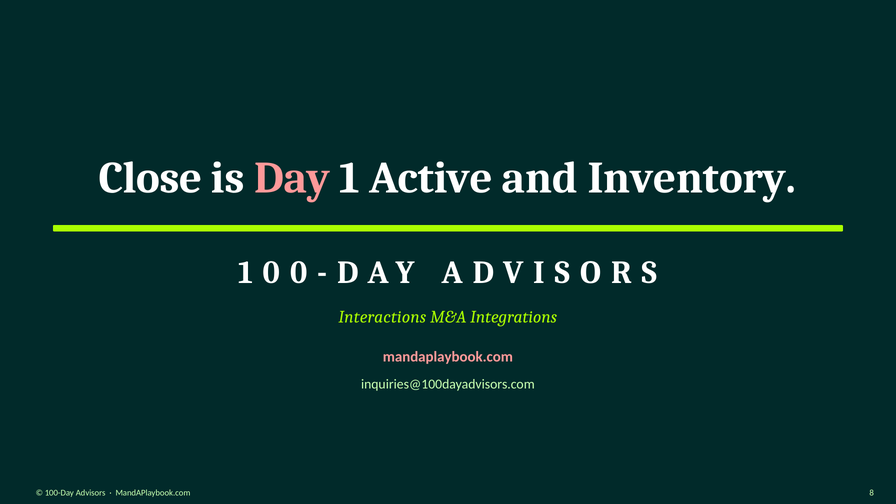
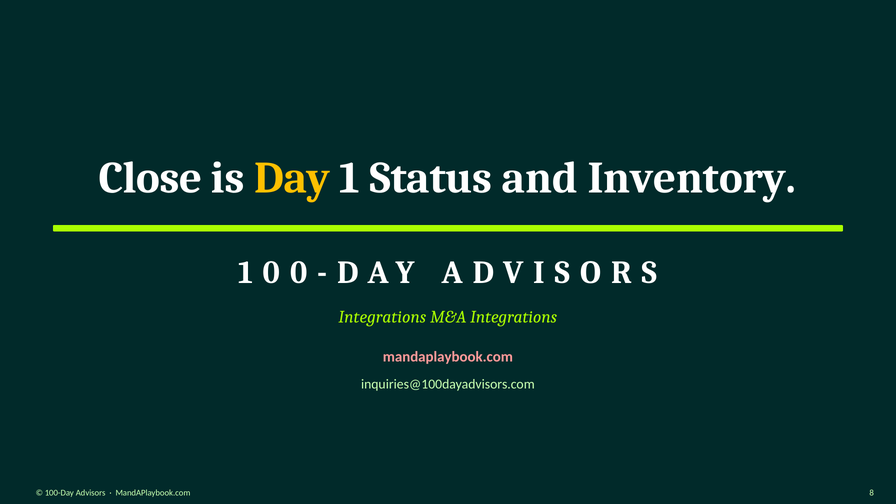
Day colour: pink -> yellow (292, 178)
Active: Active -> Status (431, 178)
Interactions: Interactions -> Integrations (382, 317)
